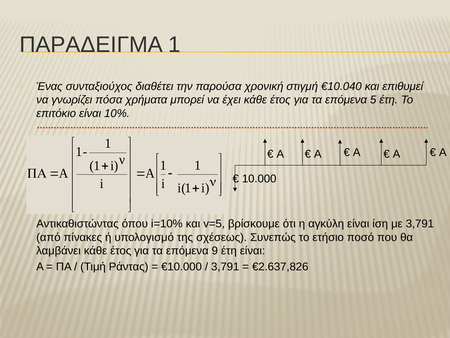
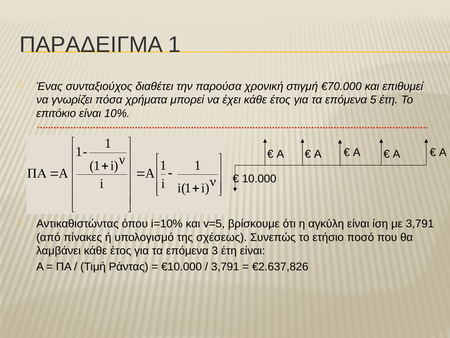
€10.040: €10.040 -> €70.000 (341, 86)
9: 9 -> 3 (215, 250)
